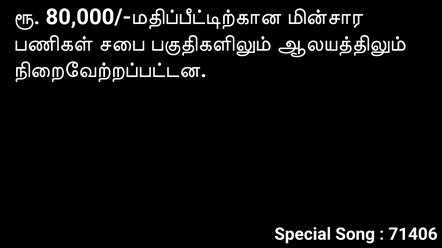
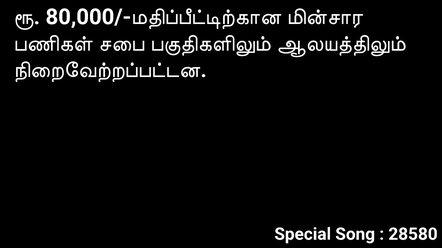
71406: 71406 -> 28580 (413, 235)
